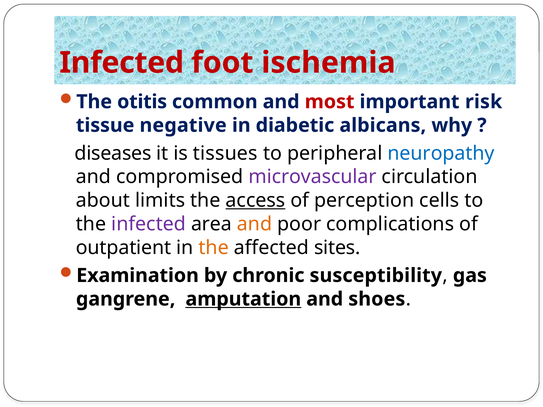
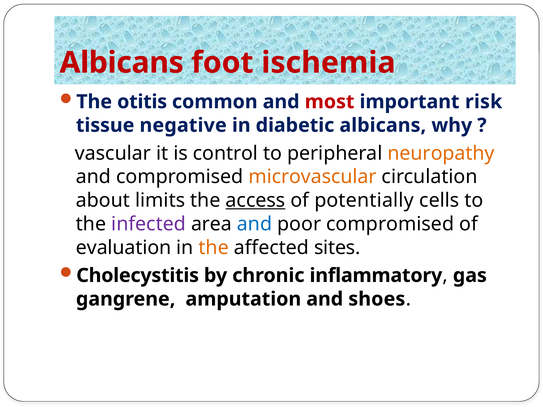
Infected: Infected -> Albicans (122, 63)
diseases: diseases -> vascular (113, 153)
tissues: tissues -> control (225, 153)
neuropathy colour: blue -> orange (441, 153)
microvascular colour: purple -> orange (313, 177)
perception: perception -> potentially (364, 201)
and colour: orange -> blue (254, 224)
poor complications: complications -> compromised (390, 224)
outpatient: outpatient -> evaluation (124, 248)
Examination: Examination -> Cholecystitis (138, 276)
susceptibility: susceptibility -> inflammatory (376, 276)
amputation underline: present -> none (243, 299)
